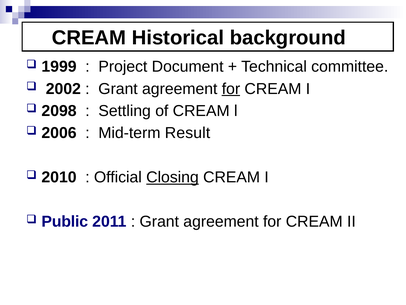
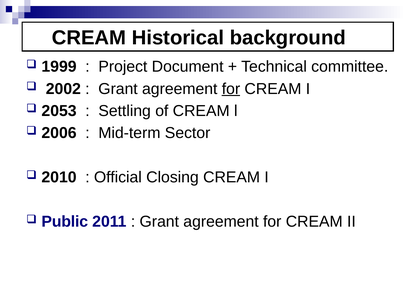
2098: 2098 -> 2053 (59, 111)
Result: Result -> Sector (188, 133)
Closing underline: present -> none (172, 177)
